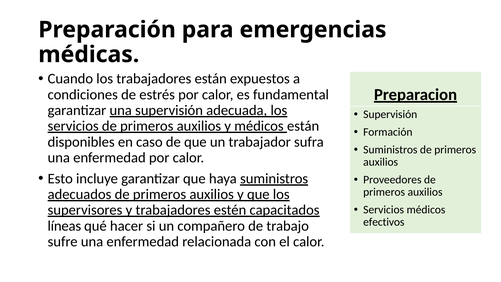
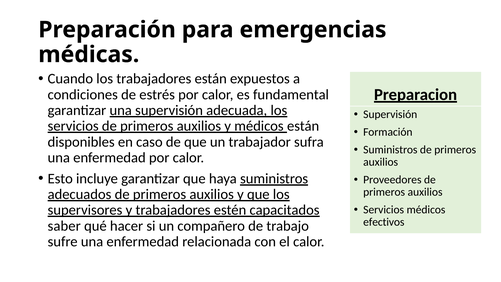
líneas: líneas -> saber (64, 226)
